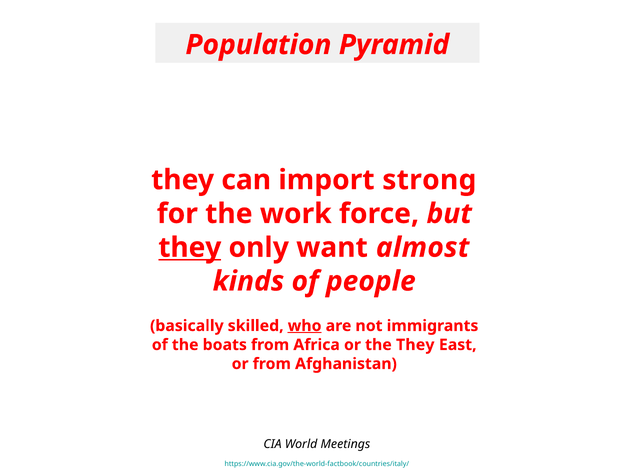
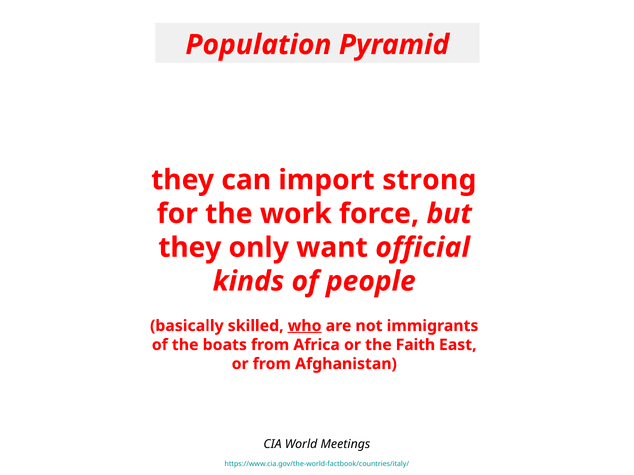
they underline: present -> none (190, 248)
almost: almost -> official (423, 248)
the They: They -> Faith (415, 345)
